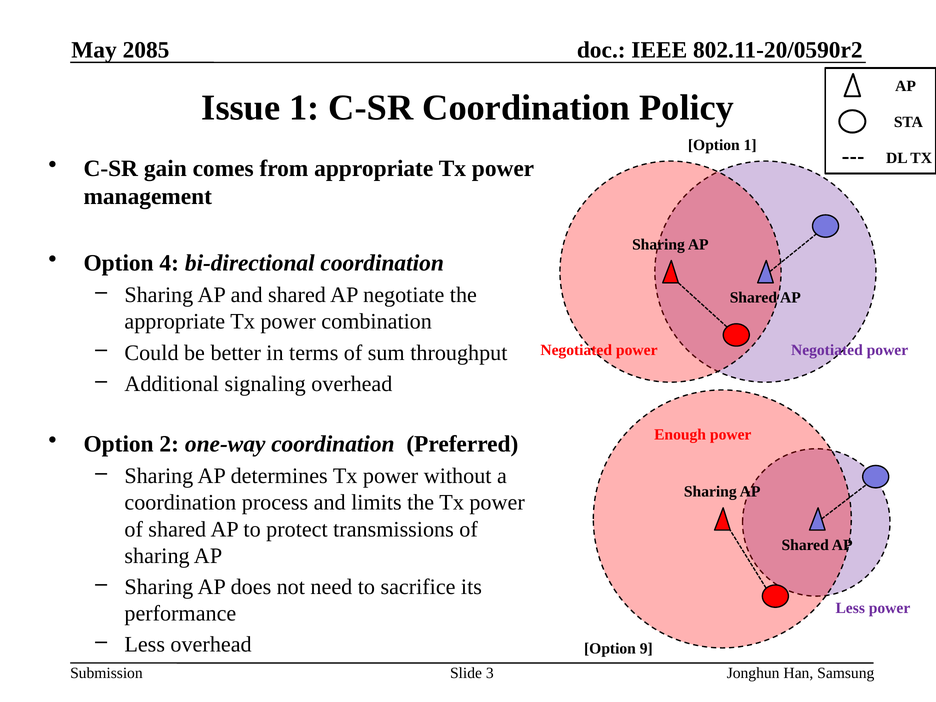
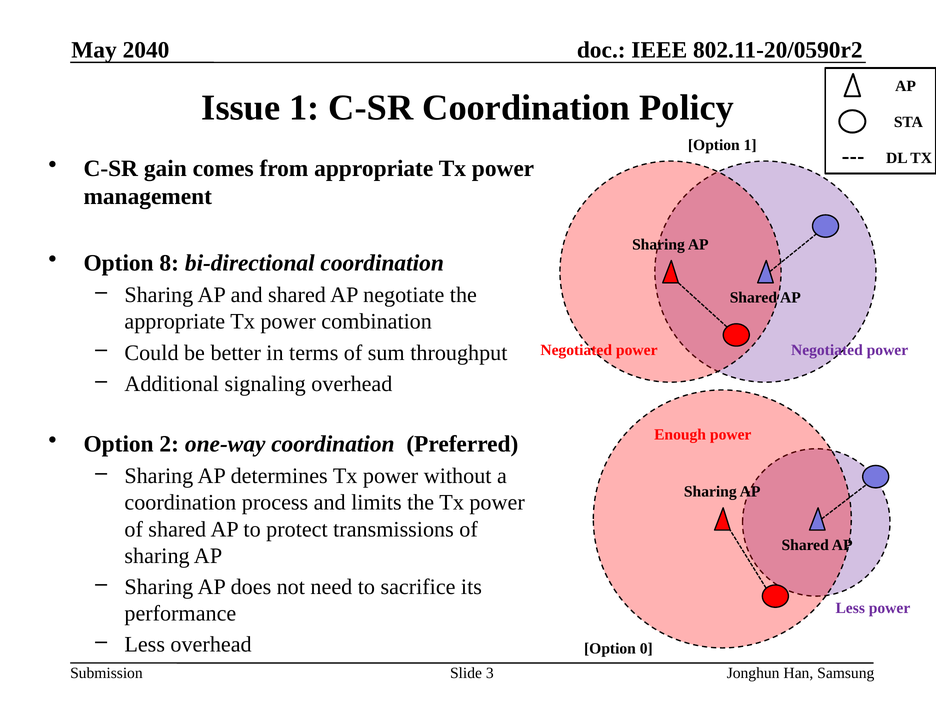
2085: 2085 -> 2040 (146, 50)
4: 4 -> 8 (169, 263)
9: 9 -> 0 (646, 649)
